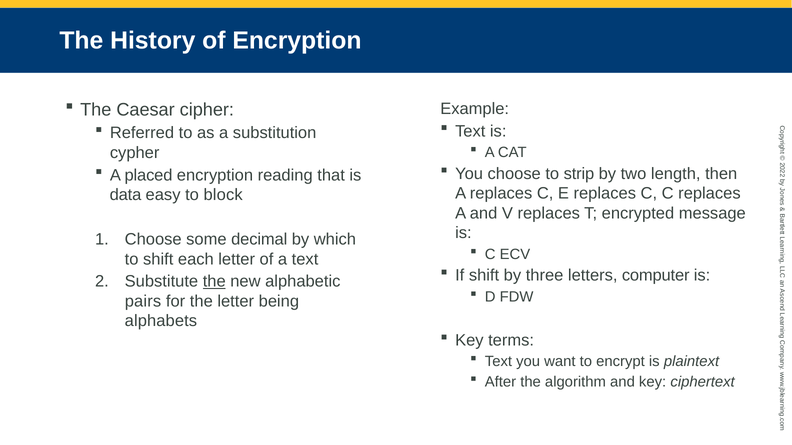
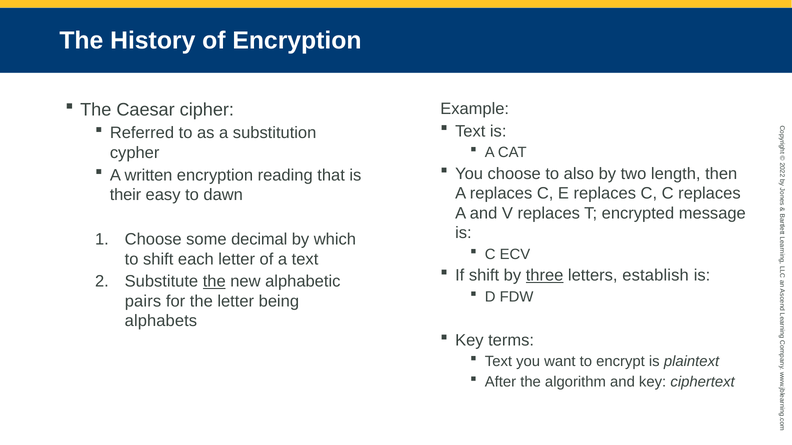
strip: strip -> also (579, 174)
placed: placed -> written (148, 175)
data: data -> their (126, 195)
block: block -> dawn (223, 195)
three underline: none -> present (545, 276)
computer: computer -> establish (656, 276)
